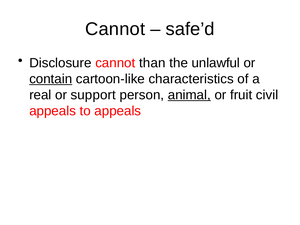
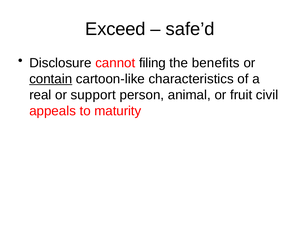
Cannot: Cannot -> Exceed (115, 29)
than: than -> filing (152, 63)
unlawful: unlawful -> benefits (216, 63)
animal underline: present -> none (189, 95)
to appeals: appeals -> maturity (118, 111)
